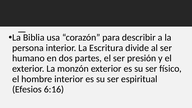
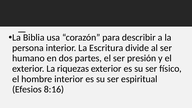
monzón: monzón -> riquezas (73, 69)
6:16: 6:16 -> 8:16 (54, 89)
